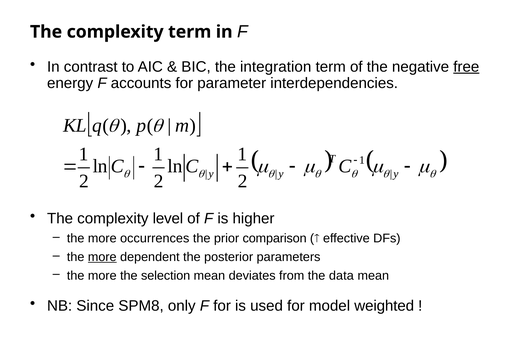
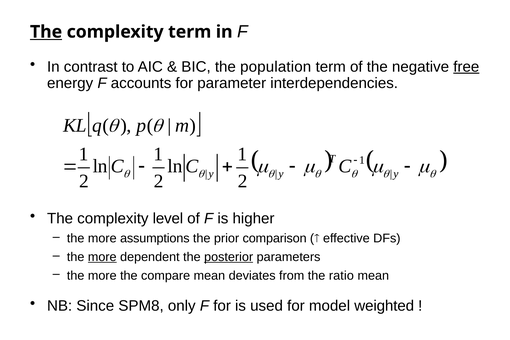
The underline: none -> present (46, 32)
integration: integration -> population (276, 67)
occurrences: occurrences -> assumptions (155, 238)
posterior underline: none -> present (229, 257)
selection: selection -> compare (166, 276)
data: data -> ratio (341, 276)
